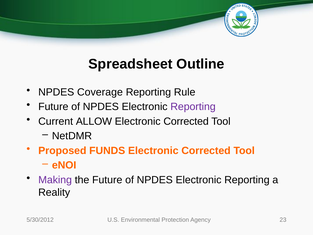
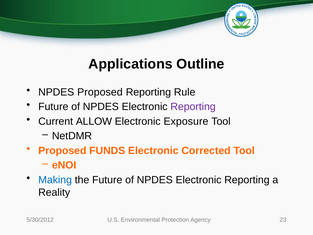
Spreadsheet: Spreadsheet -> Applications (130, 64)
NPDES Coverage: Coverage -> Proposed (100, 92)
Corrected: Corrected -> Exposure (186, 121)
Making colour: purple -> blue (55, 180)
